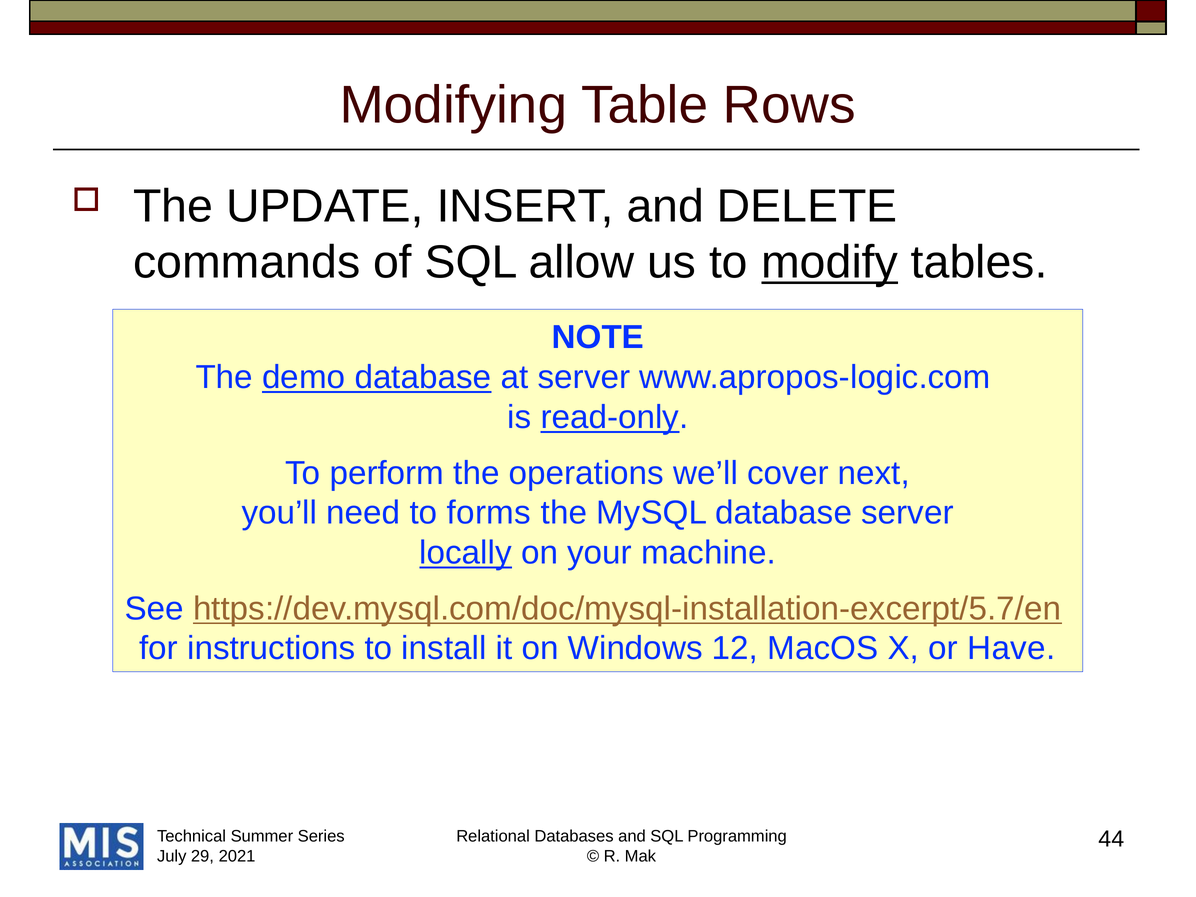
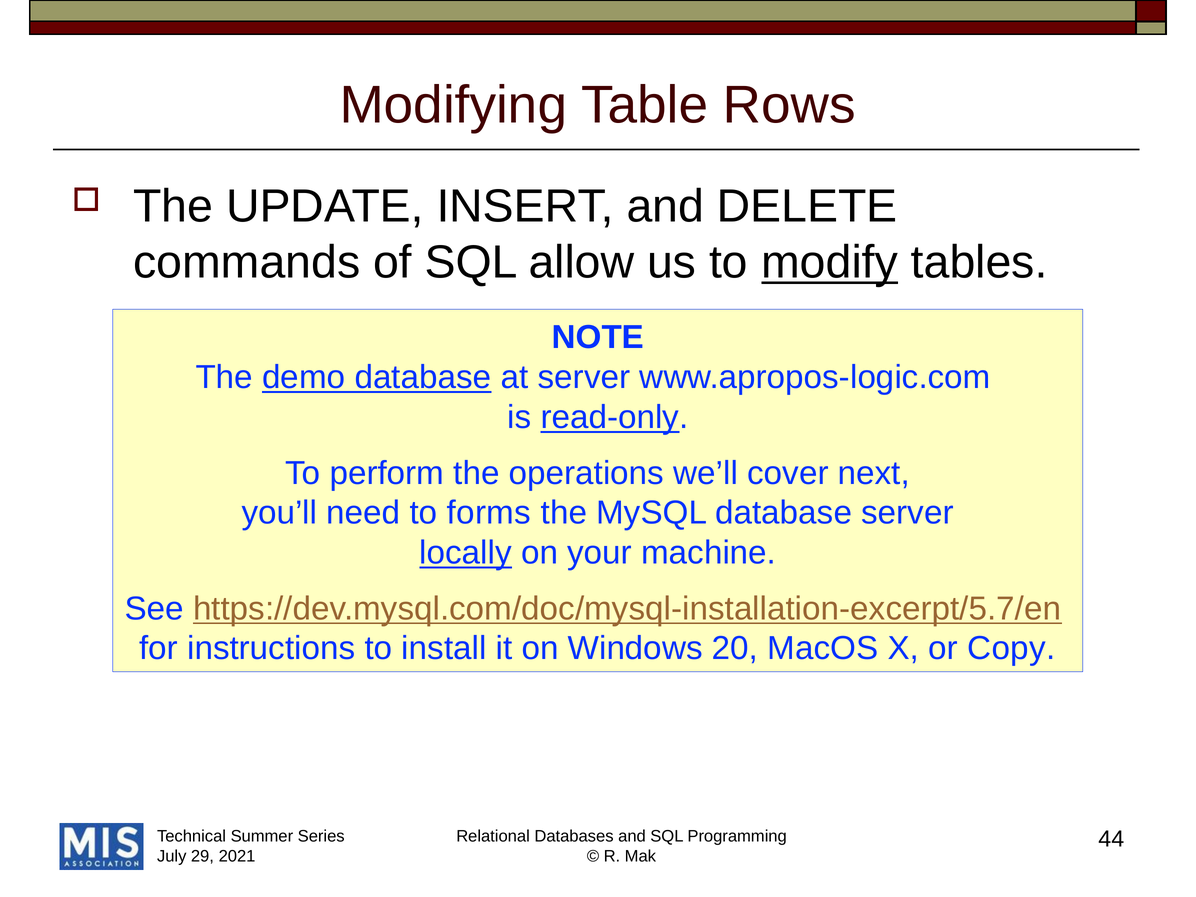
12: 12 -> 20 (735, 649)
Have: Have -> Copy (1011, 649)
